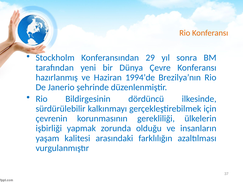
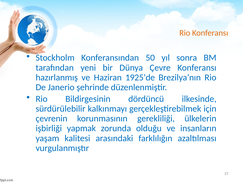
29: 29 -> 50 (150, 58)
1994’de: 1994’de -> 1925’de (140, 78)
